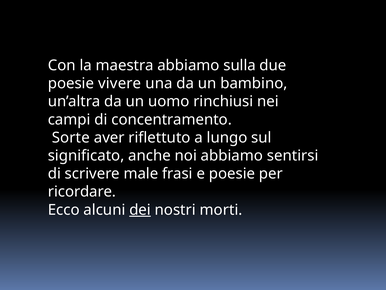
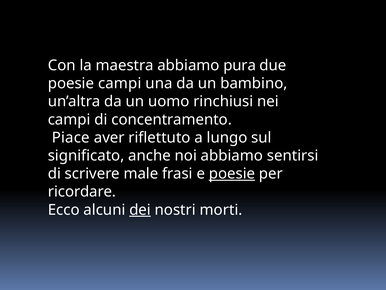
sulla: sulla -> pura (240, 65)
poesie vivere: vivere -> campi (120, 83)
Sorte: Sorte -> Piace (71, 137)
poesie underline: none -> present (232, 173)
